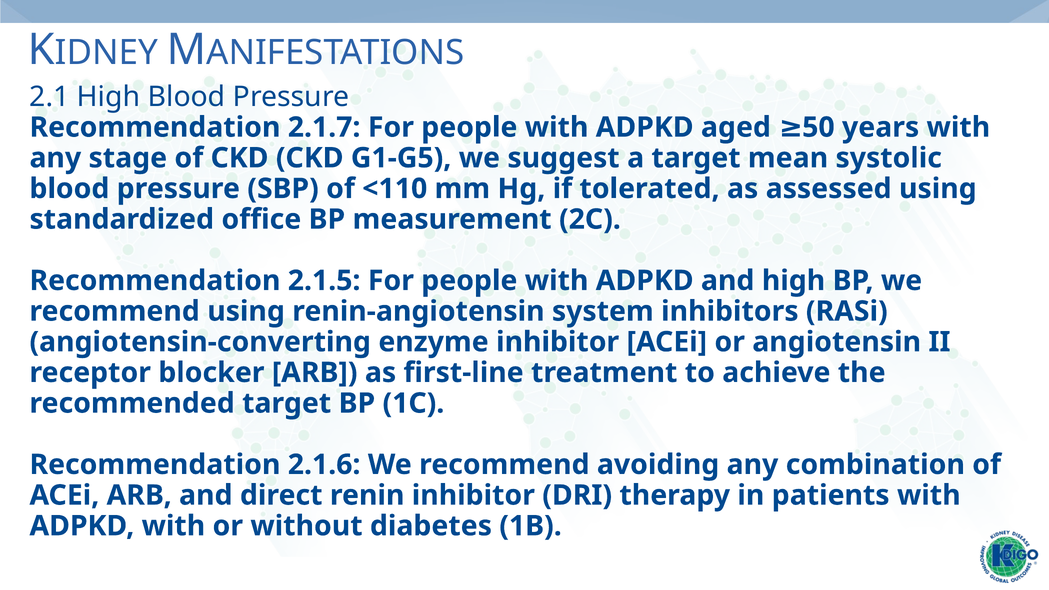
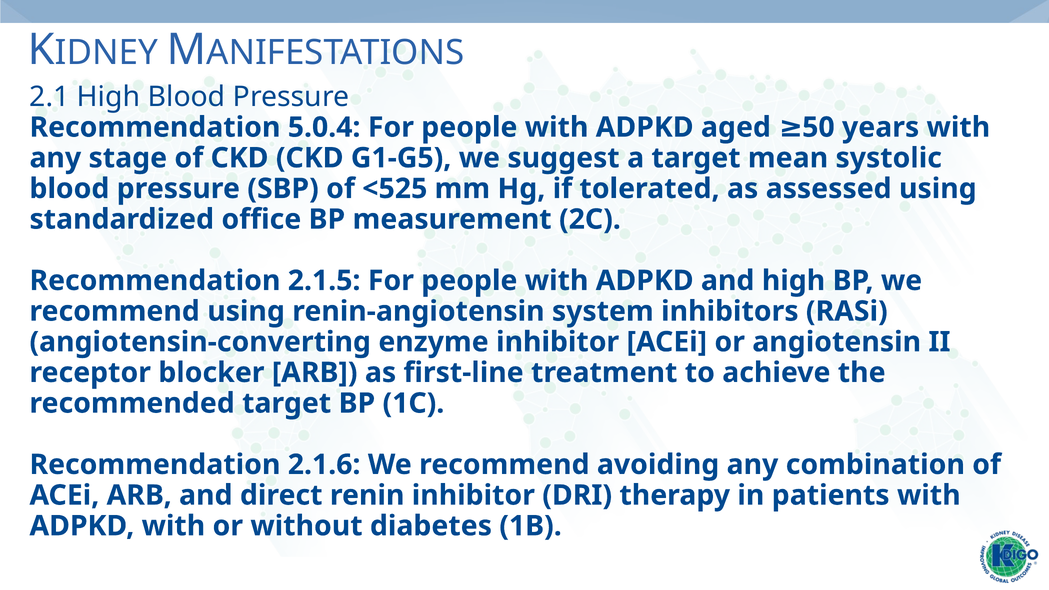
2.1.7: 2.1.7 -> 5.0.4 (324, 127)
<110: <110 -> <525 (395, 189)
